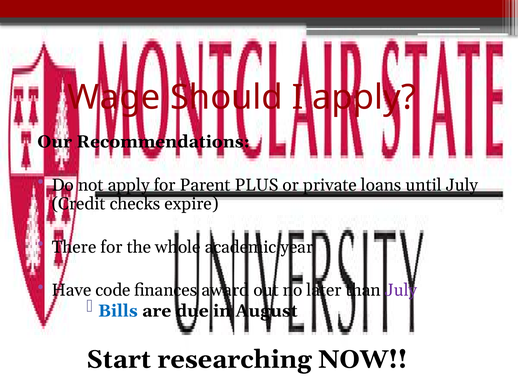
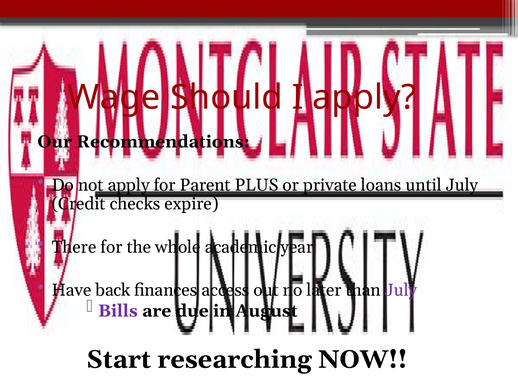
code: code -> back (113, 290)
award: award -> access (225, 290)
Bills colour: blue -> purple (118, 310)
